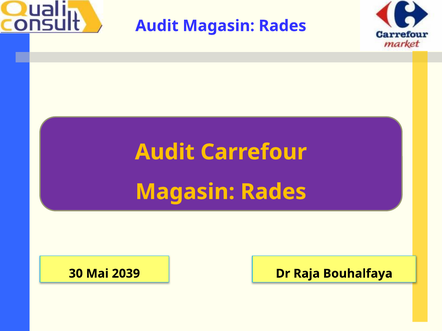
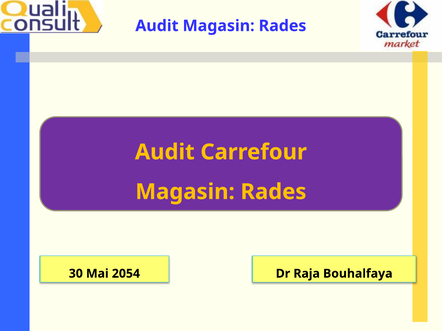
2039: 2039 -> 2054 (126, 274)
